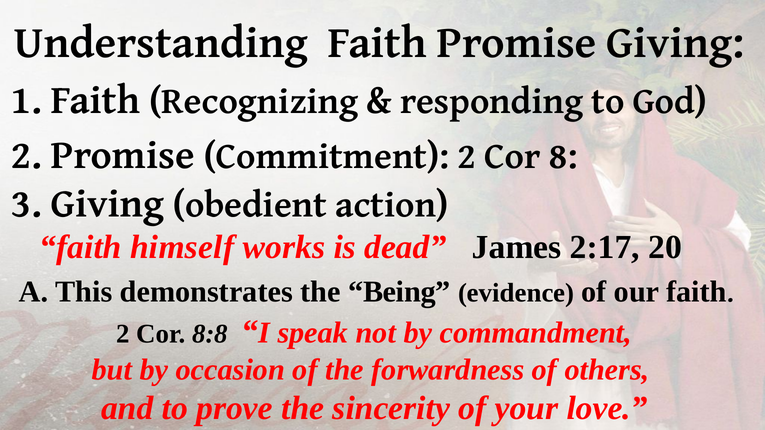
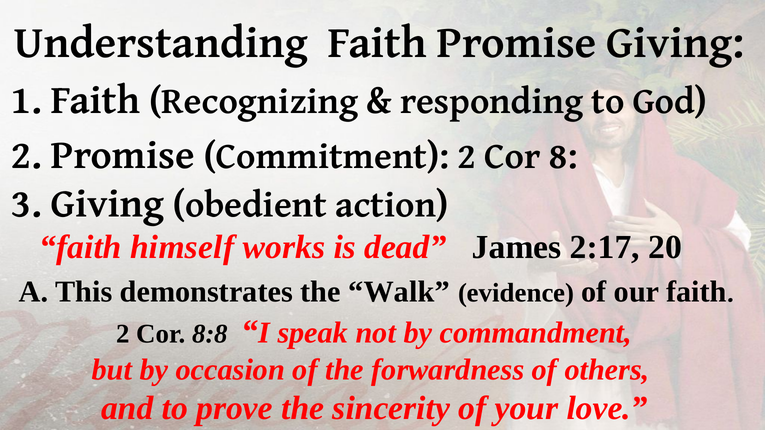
Being: Being -> Walk (399, 292)
